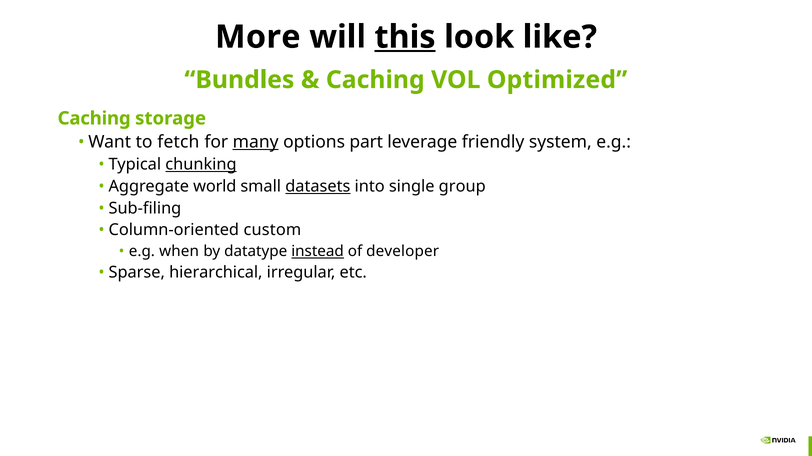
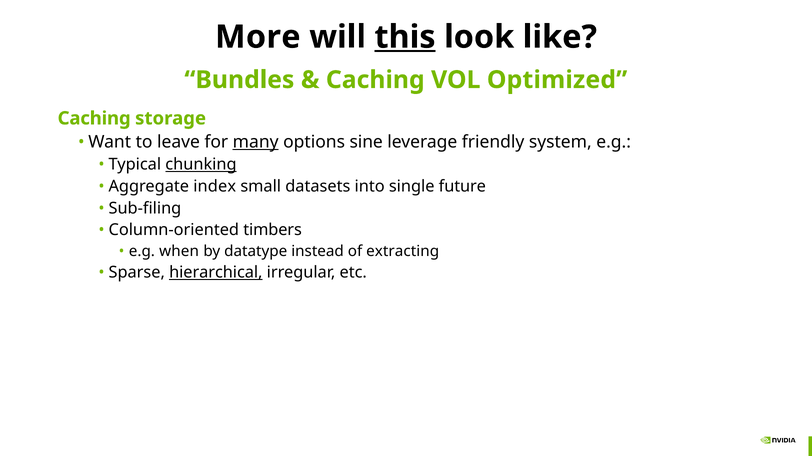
fetch: fetch -> leave (178, 142)
part: part -> sine (366, 142)
world: world -> index (215, 187)
datasets underline: present -> none (318, 187)
group: group -> future (462, 187)
custom: custom -> timbers (273, 230)
instead underline: present -> none (318, 252)
developer: developer -> extracting (403, 252)
hierarchical underline: none -> present (216, 273)
